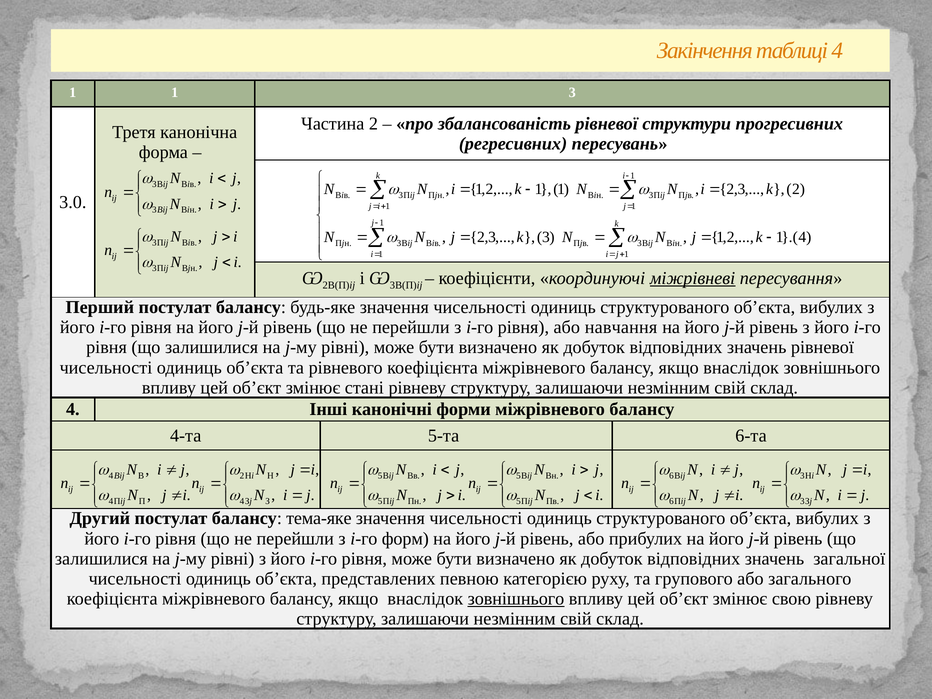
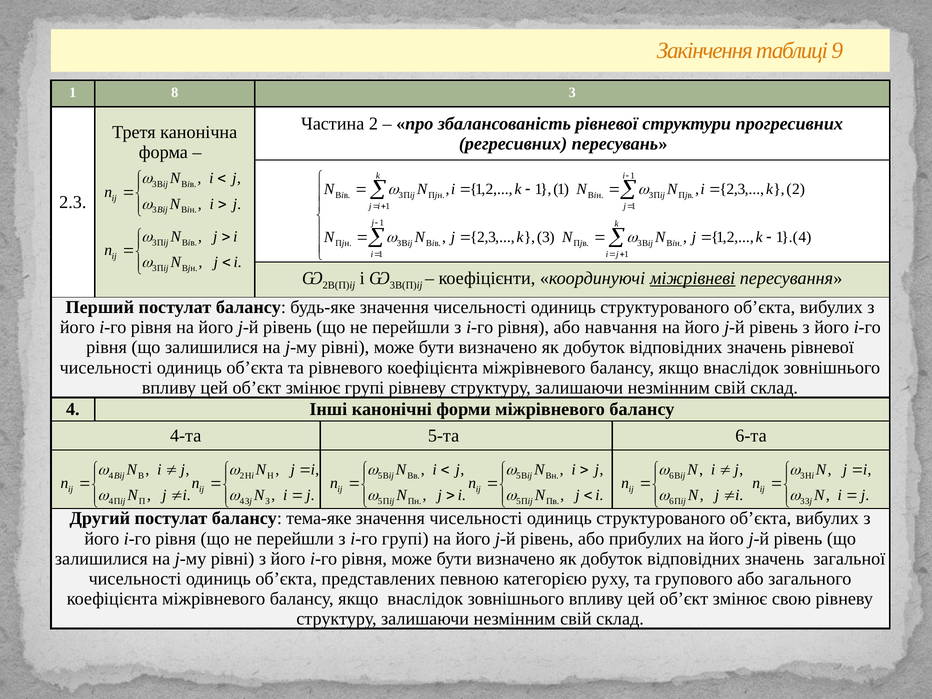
таблиці 4: 4 -> 9 (837, 51)
1: 1 -> 8 (175, 93)
3.0: 3.0 -> 2.3 (73, 202)
змінює стані: стані -> групі (364, 388)
і-го форм: форм -> групі (405, 539)
зовнішнього underline: present -> none (516, 599)
